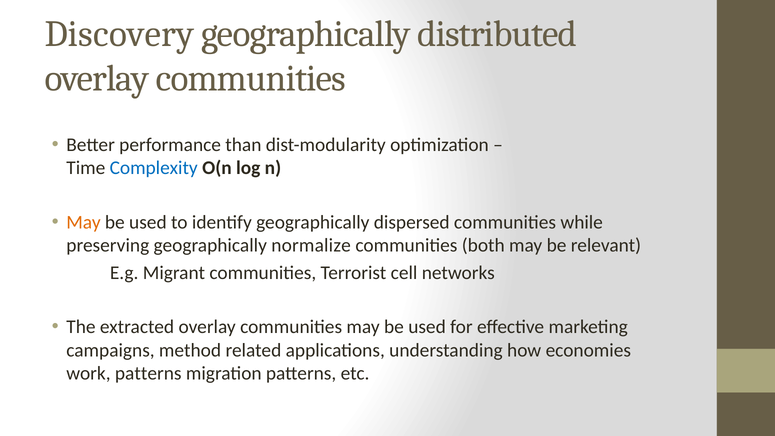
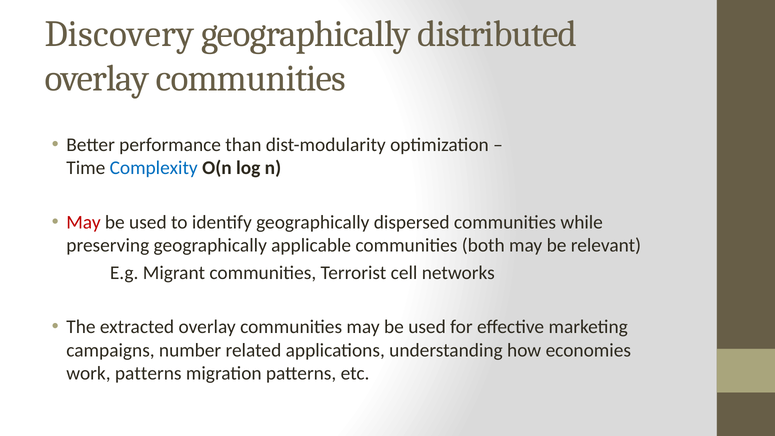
May colour: orange -> red (84, 222)
normalize: normalize -> applicable (311, 245)
method: method -> number (190, 350)
